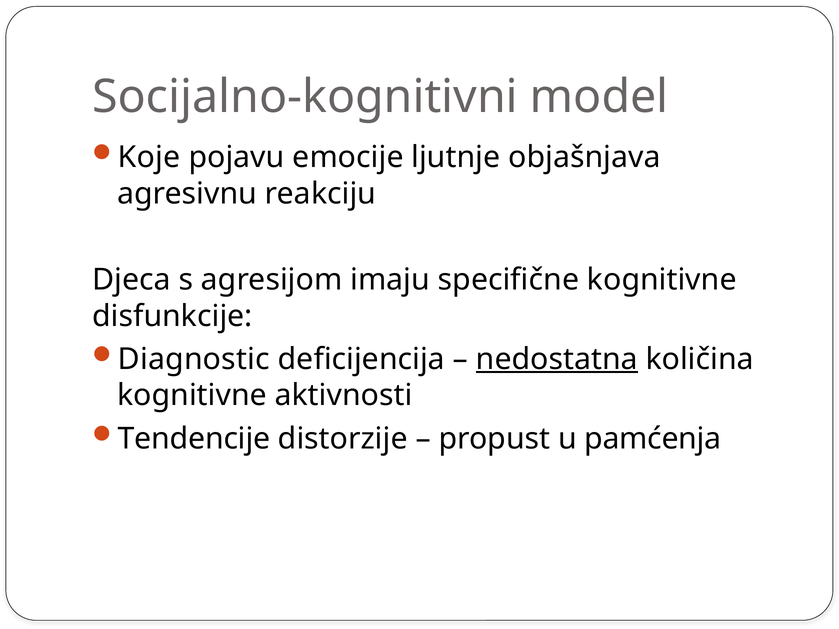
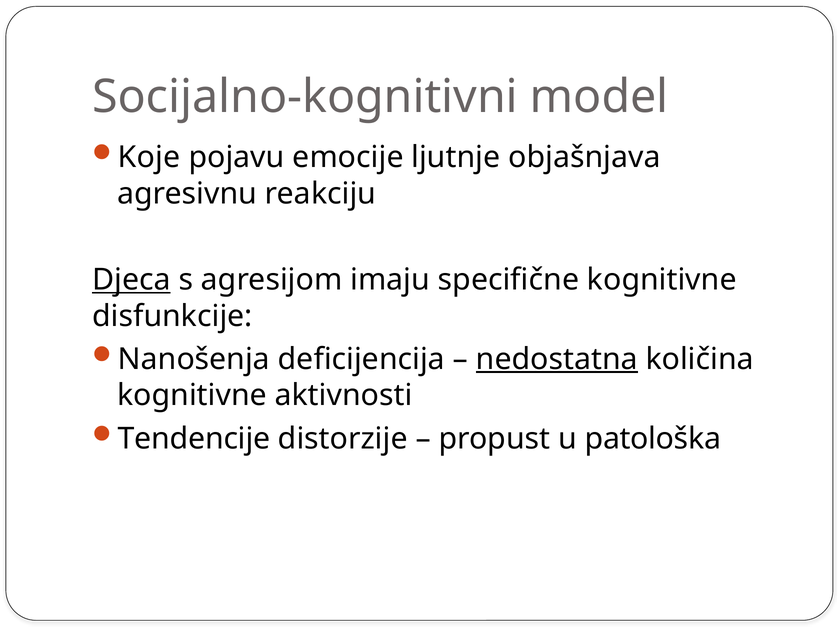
Djeca underline: none -> present (131, 280)
Diagnostic: Diagnostic -> Nanošenja (194, 359)
pamćenja: pamćenja -> patološka (653, 439)
